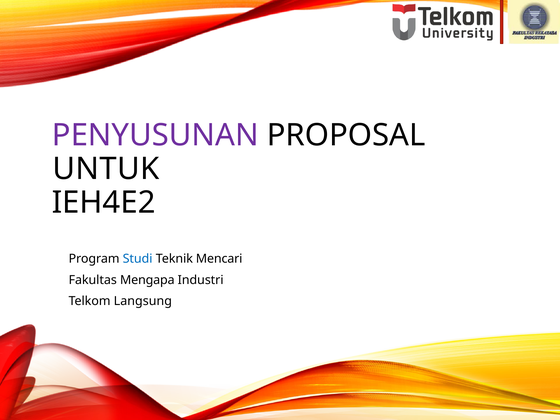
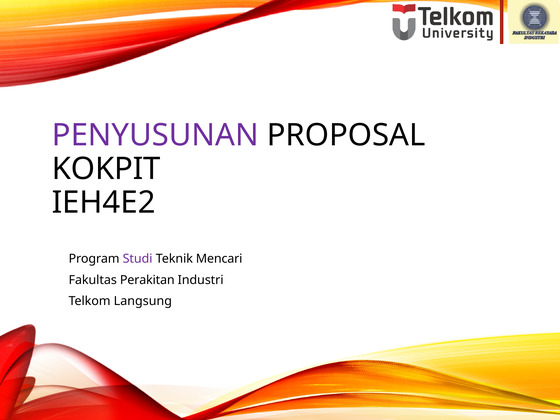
UNTUK: UNTUK -> KOKPIT (106, 169)
Studi colour: blue -> purple (138, 259)
Mengapa: Mengapa -> Perakitan (147, 280)
